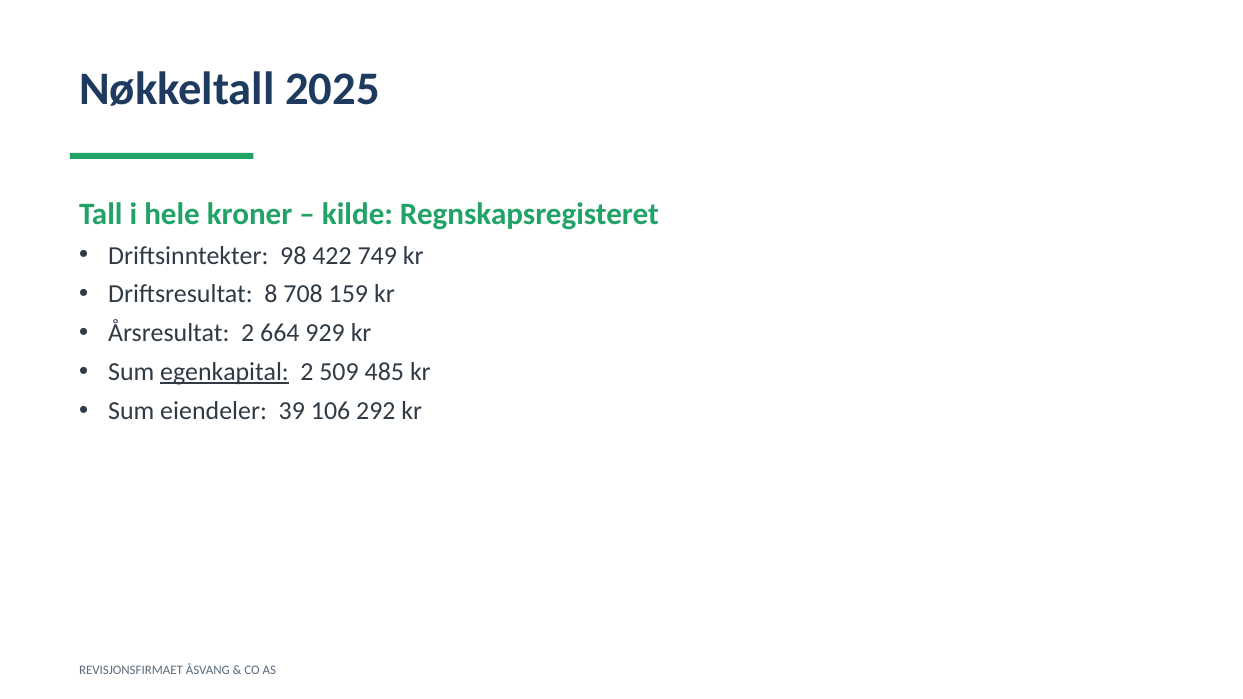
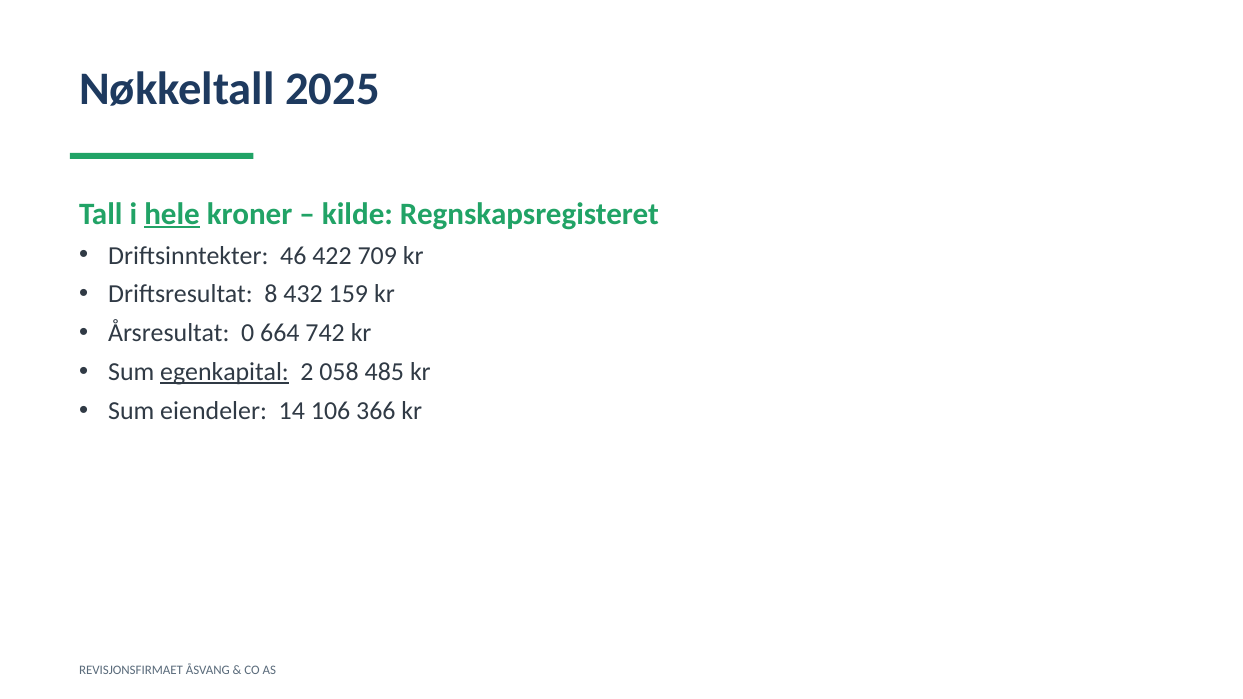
hele underline: none -> present (172, 214)
98: 98 -> 46 (293, 256)
749: 749 -> 709 (377, 256)
708: 708 -> 432 (303, 294)
Årsresultat 2: 2 -> 0 (248, 333)
929: 929 -> 742 (325, 333)
509: 509 -> 058 (339, 372)
39: 39 -> 14 (292, 411)
292: 292 -> 366 (376, 411)
